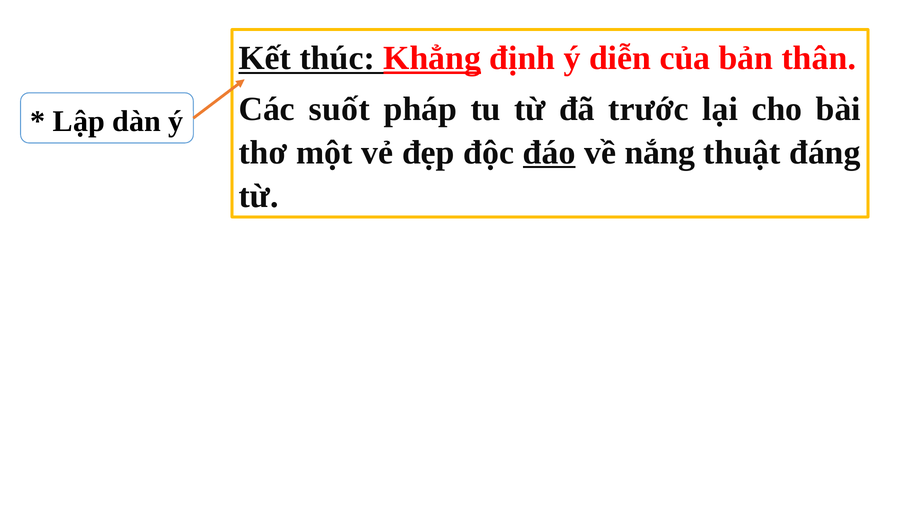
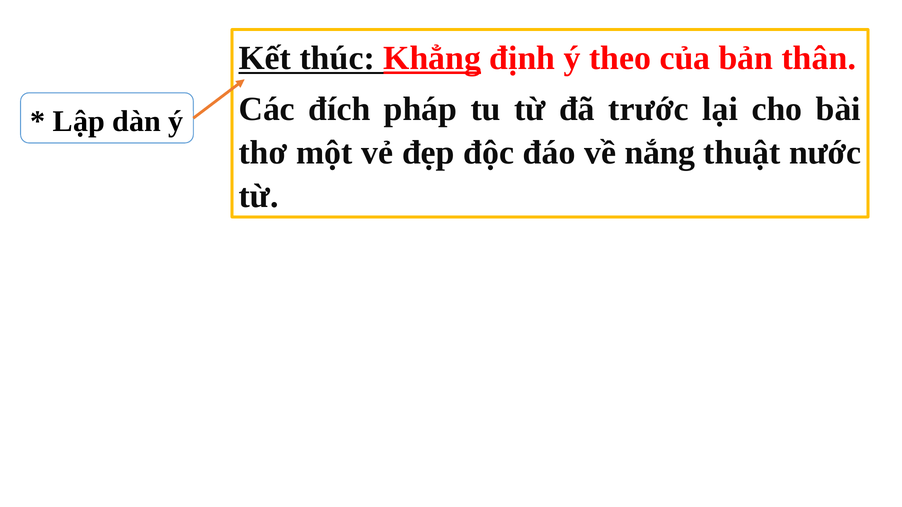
diễn: diễn -> theo (620, 58)
suốt: suốt -> đích (339, 109)
đáo underline: present -> none (549, 153)
đáng: đáng -> nước (825, 153)
